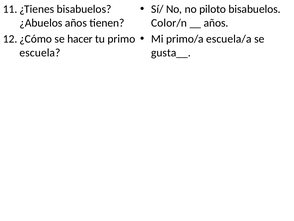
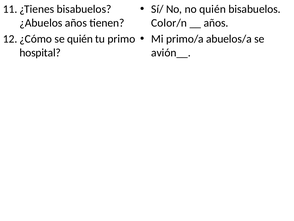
no piloto: piloto -> quién (213, 9)
escuela/a: escuela/a -> abuelos/a (229, 39)
se hacer: hacer -> quién (80, 39)
escuela: escuela -> hospital (40, 53)
gusta__: gusta__ -> avión__ (171, 53)
